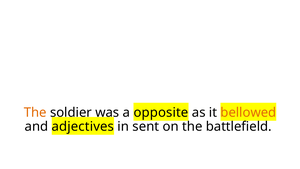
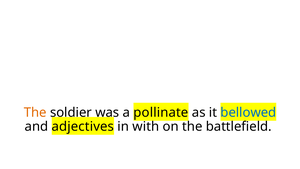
opposite: opposite -> pollinate (161, 112)
bellowed colour: orange -> blue (248, 112)
sent: sent -> with (146, 126)
